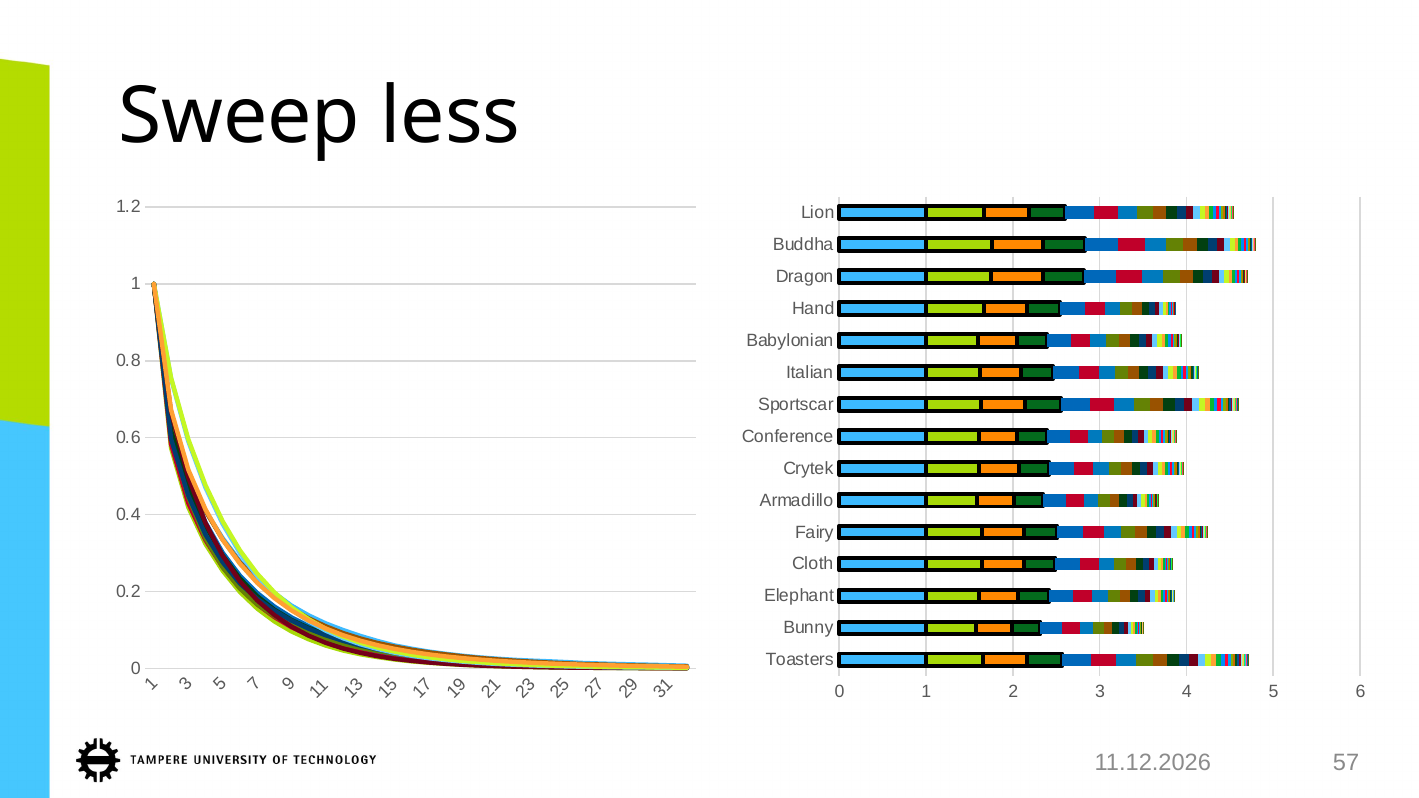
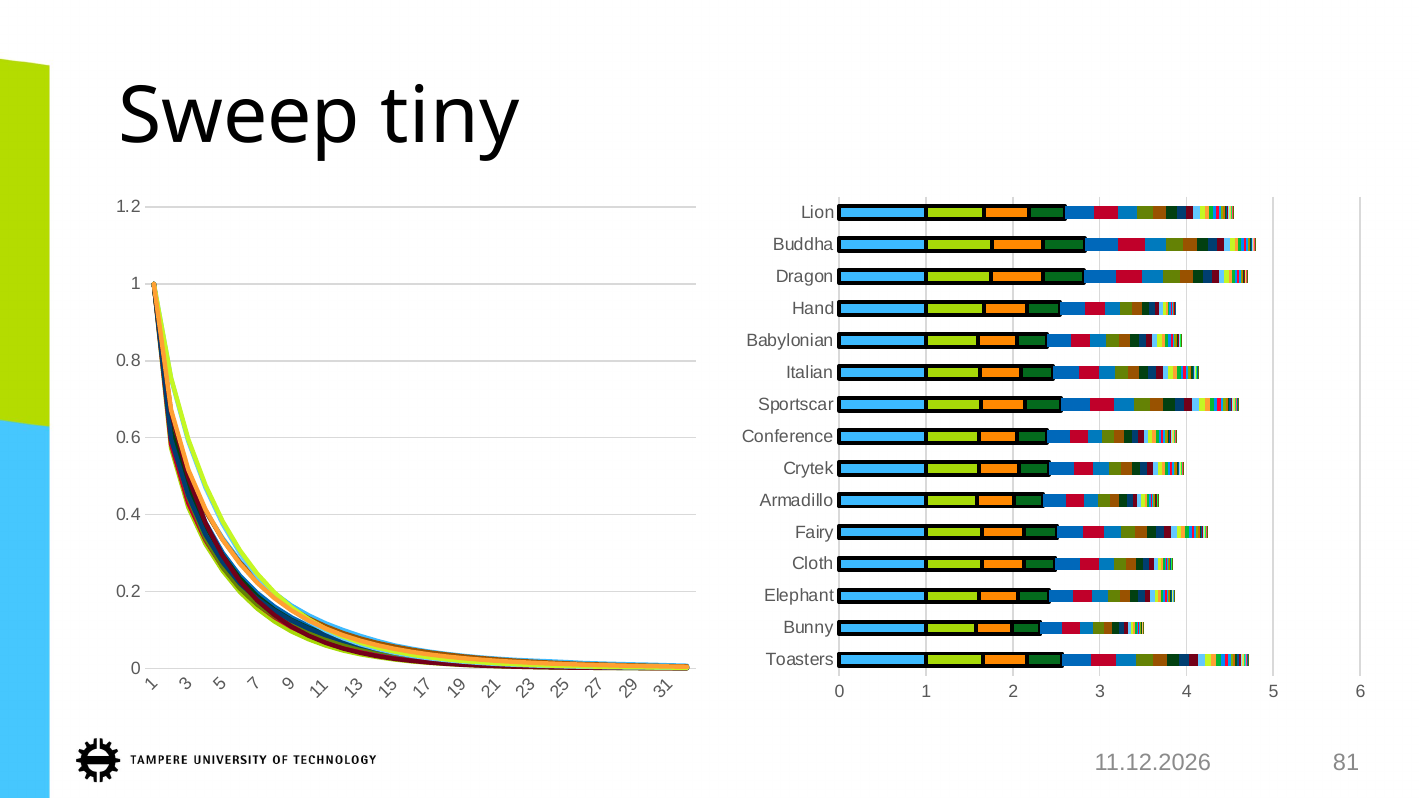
less: less -> tiny (450, 116)
57: 57 -> 81 (1346, 763)
